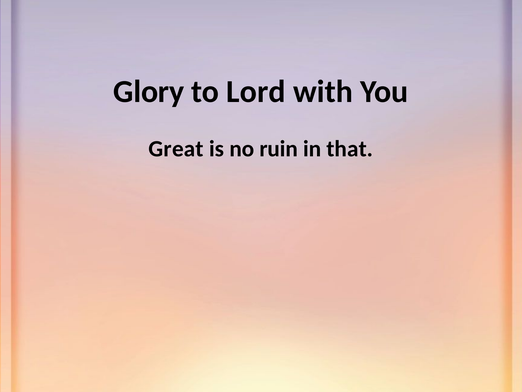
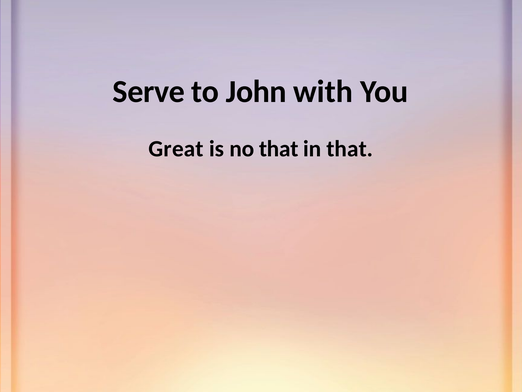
Glory: Glory -> Serve (149, 91)
Lord: Lord -> John (256, 91)
no ruin: ruin -> that (279, 149)
